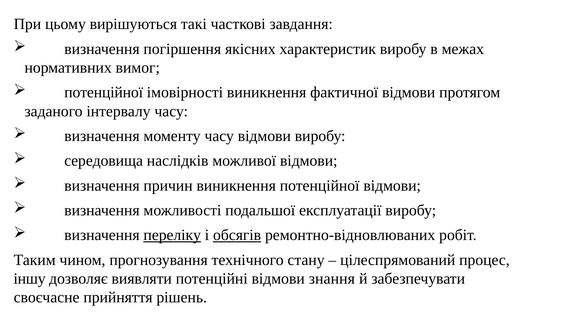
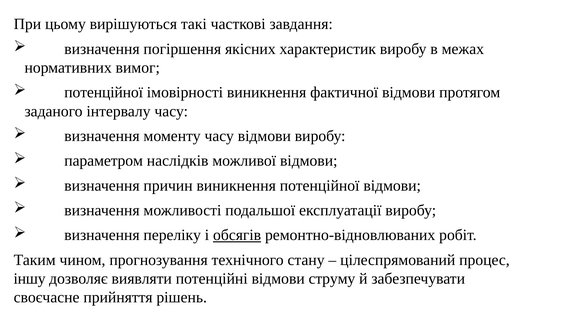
середовища: середовища -> параметром (104, 161)
переліку underline: present -> none (172, 235)
знання: знання -> струму (332, 278)
